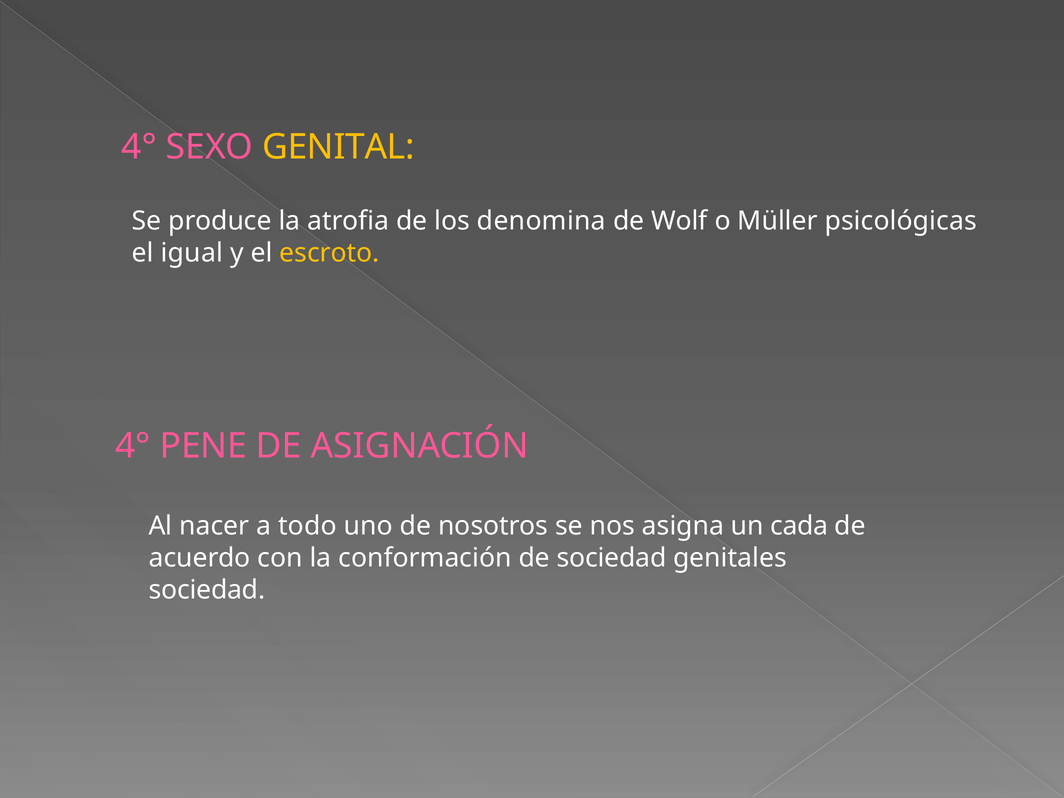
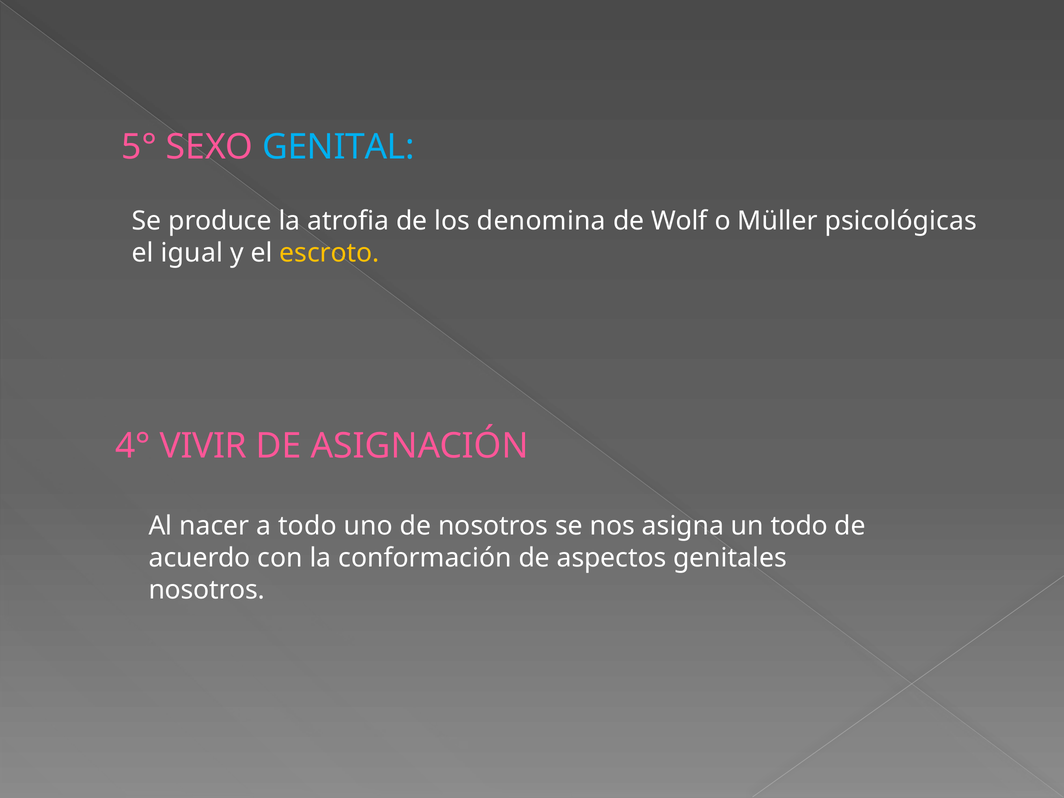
4°: 4° -> 5° (139, 147)
GENITAL colour: yellow -> light blue (338, 147)
PENE: PENE -> VIVIR (203, 446)
un cada: cada -> todo (799, 526)
de sociedad: sociedad -> aspectos (612, 558)
sociedad: sociedad -> nosotros (207, 590)
